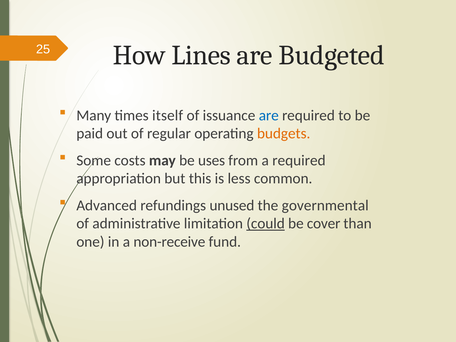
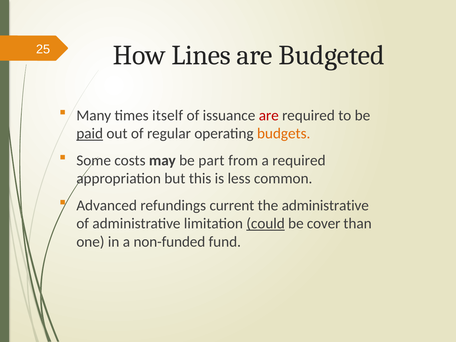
are colour: blue -> red (269, 115)
paid underline: none -> present (90, 134)
uses: uses -> part (211, 160)
unused: unused -> current (232, 205)
the governmental: governmental -> administrative (325, 205)
non-receive: non-receive -> non-funded (169, 242)
